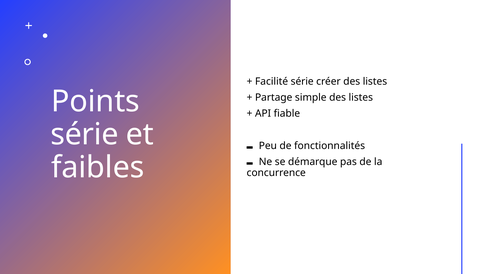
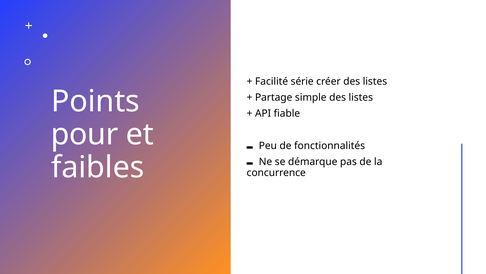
série: série -> pour (85, 134)
